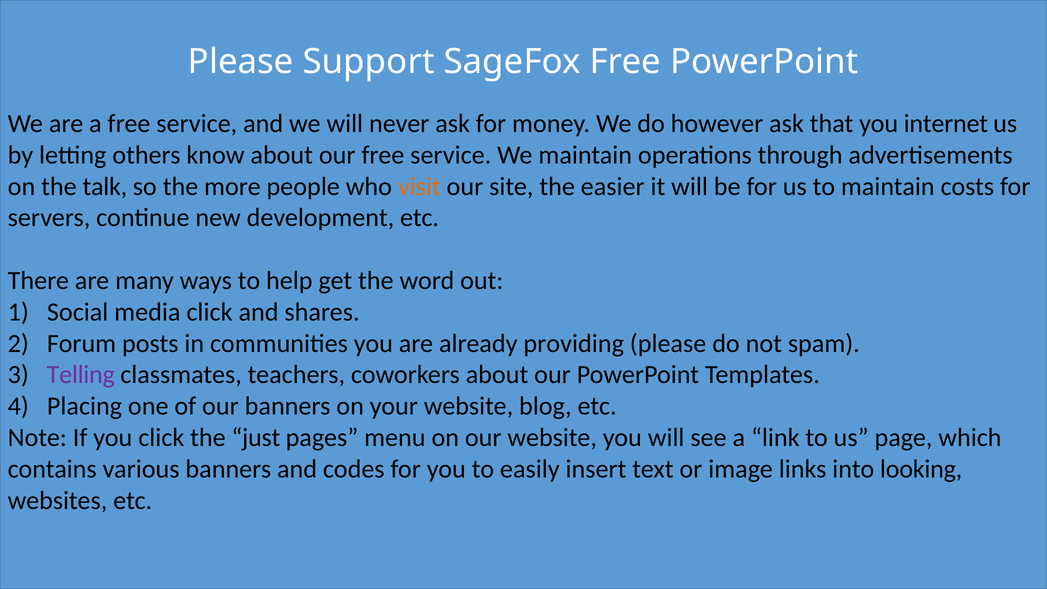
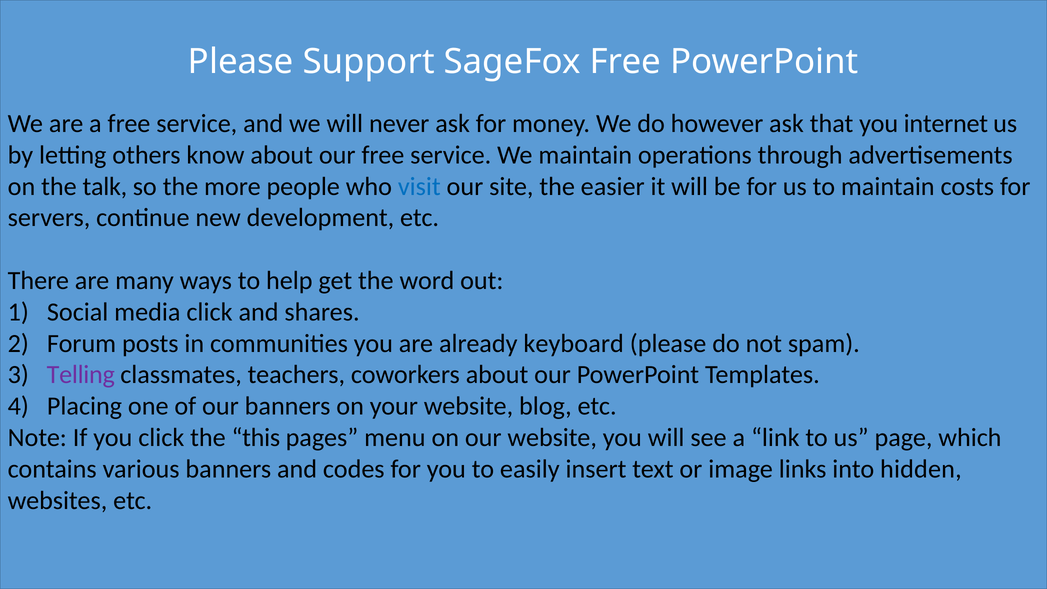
visit colour: orange -> blue (419, 186)
providing: providing -> keyboard (574, 343)
just: just -> this (256, 438)
looking: looking -> hidden (921, 469)
